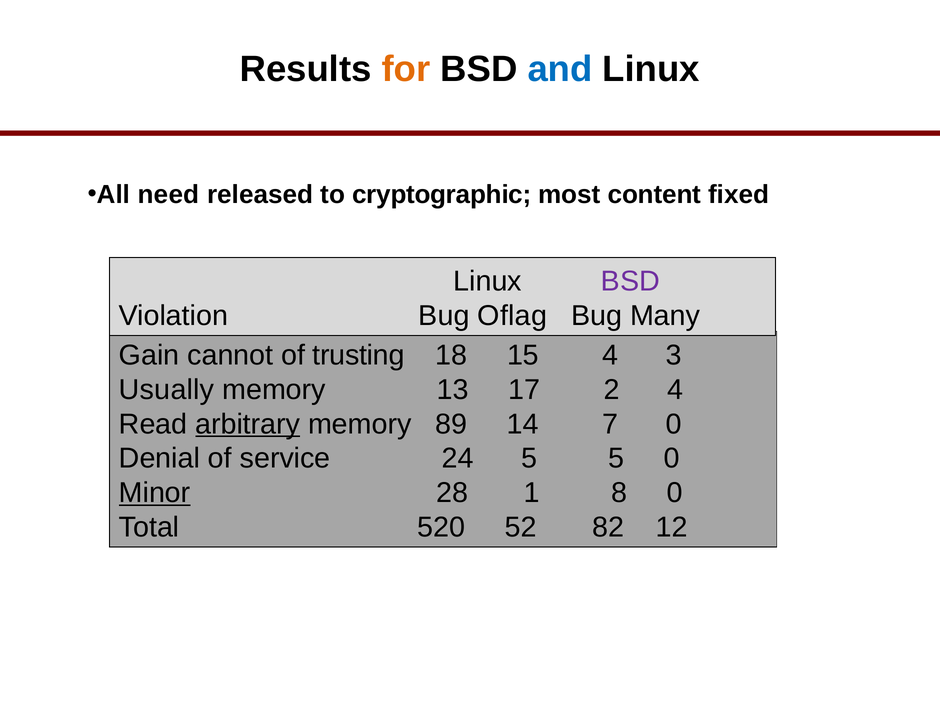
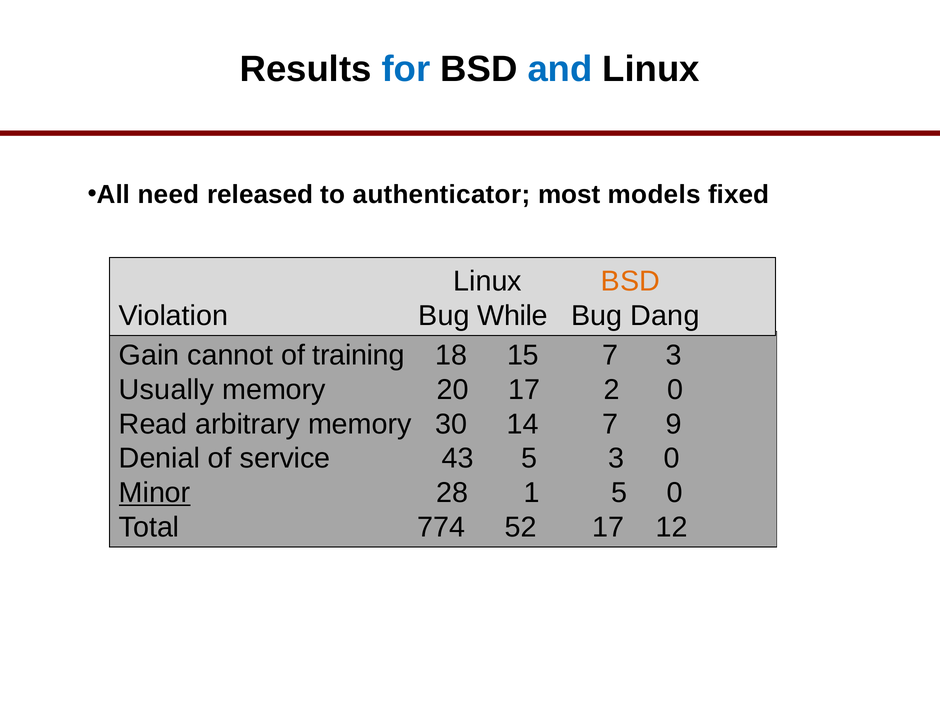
for colour: orange -> blue (406, 69)
cryptographic: cryptographic -> authenticator (442, 195)
content: content -> models (654, 195)
BSD colour: purple -> orange (631, 281)
Oflag: Oflag -> While (513, 316)
Many: Many -> Dang (665, 316)
trusting: trusting -> training (358, 355)
15 4: 4 -> 7 (610, 355)
13: 13 -> 20 (453, 390)
2 4: 4 -> 0 (675, 390)
arbitrary underline: present -> none (248, 424)
89: 89 -> 30 (451, 424)
7 0: 0 -> 9 (674, 424)
24: 24 -> 43 (458, 458)
5 5: 5 -> 3 (616, 458)
1 8: 8 -> 5 (619, 493)
520: 520 -> 774 (441, 527)
52 82: 82 -> 17 (608, 527)
